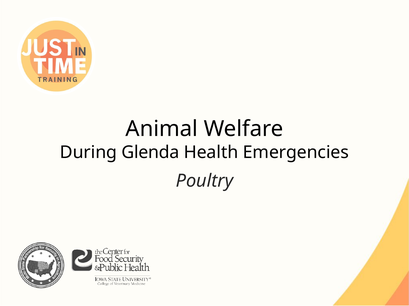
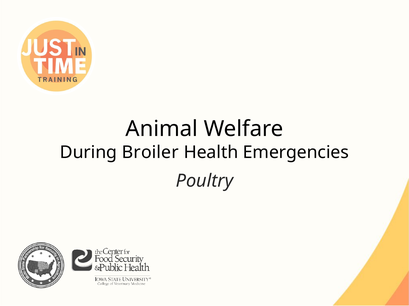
Glenda: Glenda -> Broiler (150, 153)
